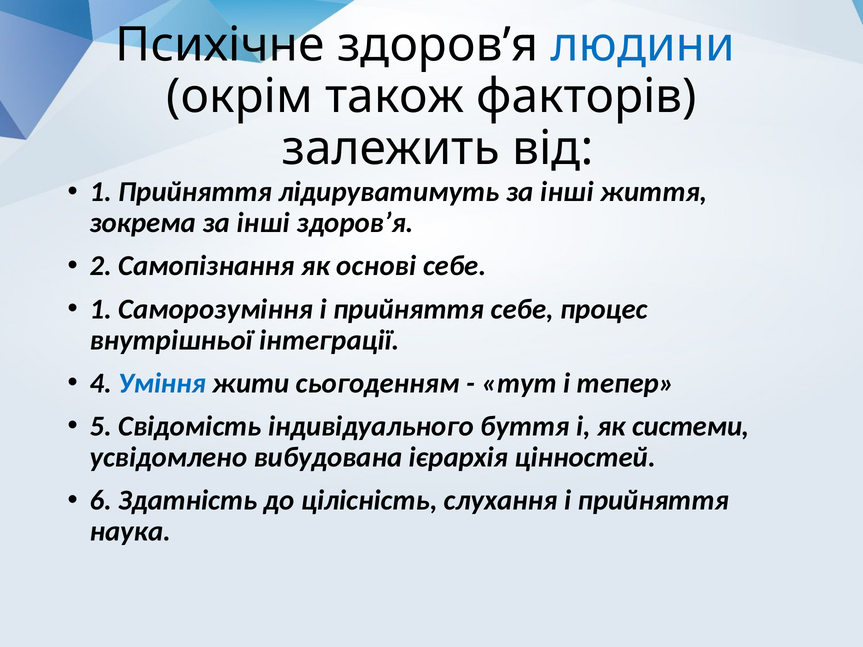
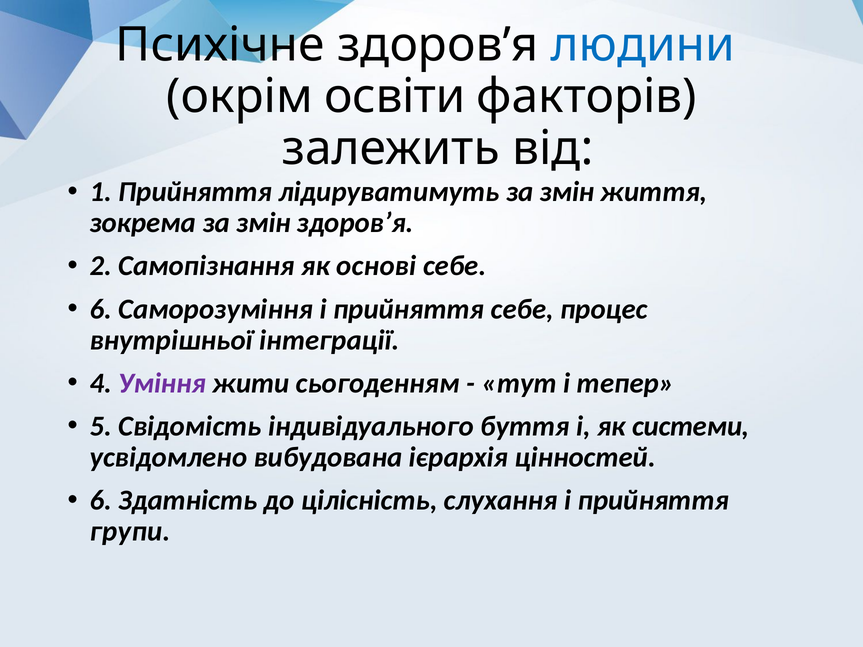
також: також -> освіти (395, 97)
інші: інші -> змін (567, 192)
зокрема за інші: інші -> змін (264, 223)
1: 1 -> 6 (101, 309)
Уміння colour: blue -> purple (162, 383)
наука: наука -> групи (130, 531)
